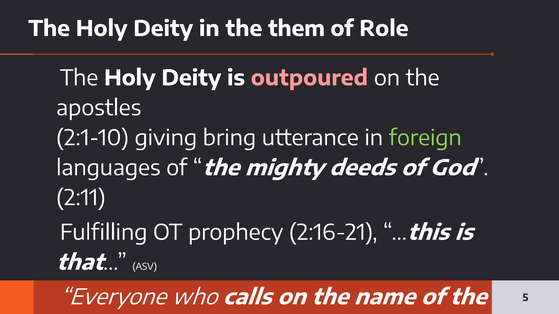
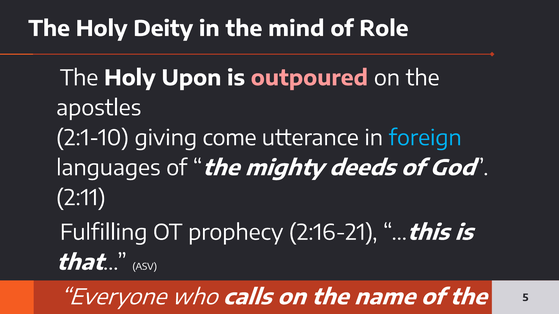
them: them -> mind (296, 29)
Deity: Deity -> Upon (191, 78)
bring: bring -> come (230, 138)
foreign colour: light green -> light blue (425, 138)
